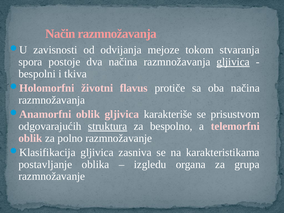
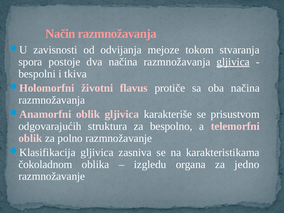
struktura underline: present -> none (108, 126)
postavljanje: postavljanje -> čokoladnom (45, 164)
grupa: grupa -> jedno (247, 164)
